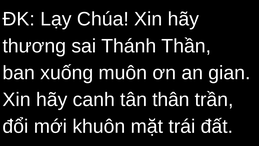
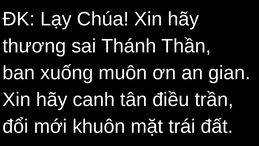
thân: thân -> điều (171, 99)
